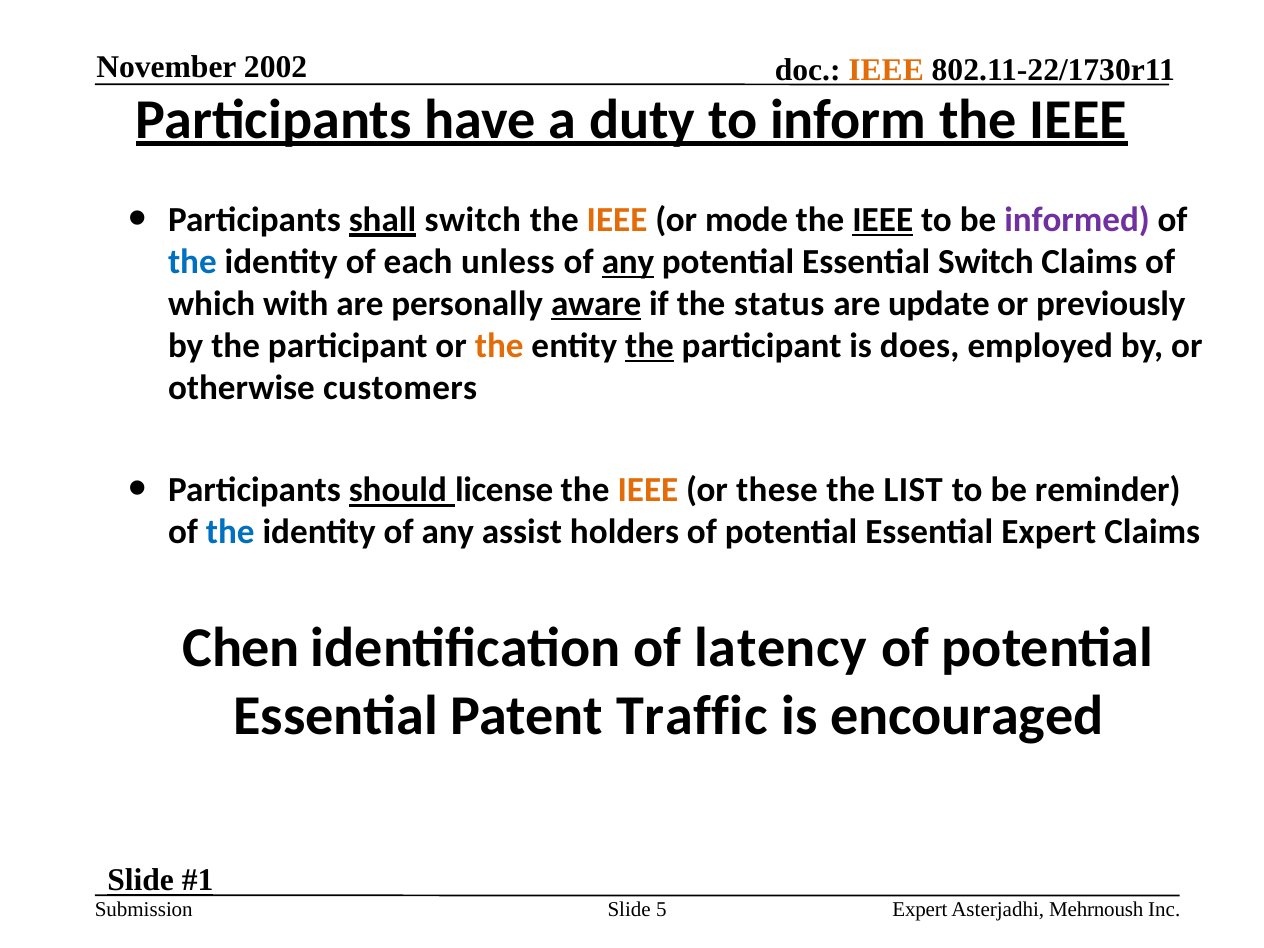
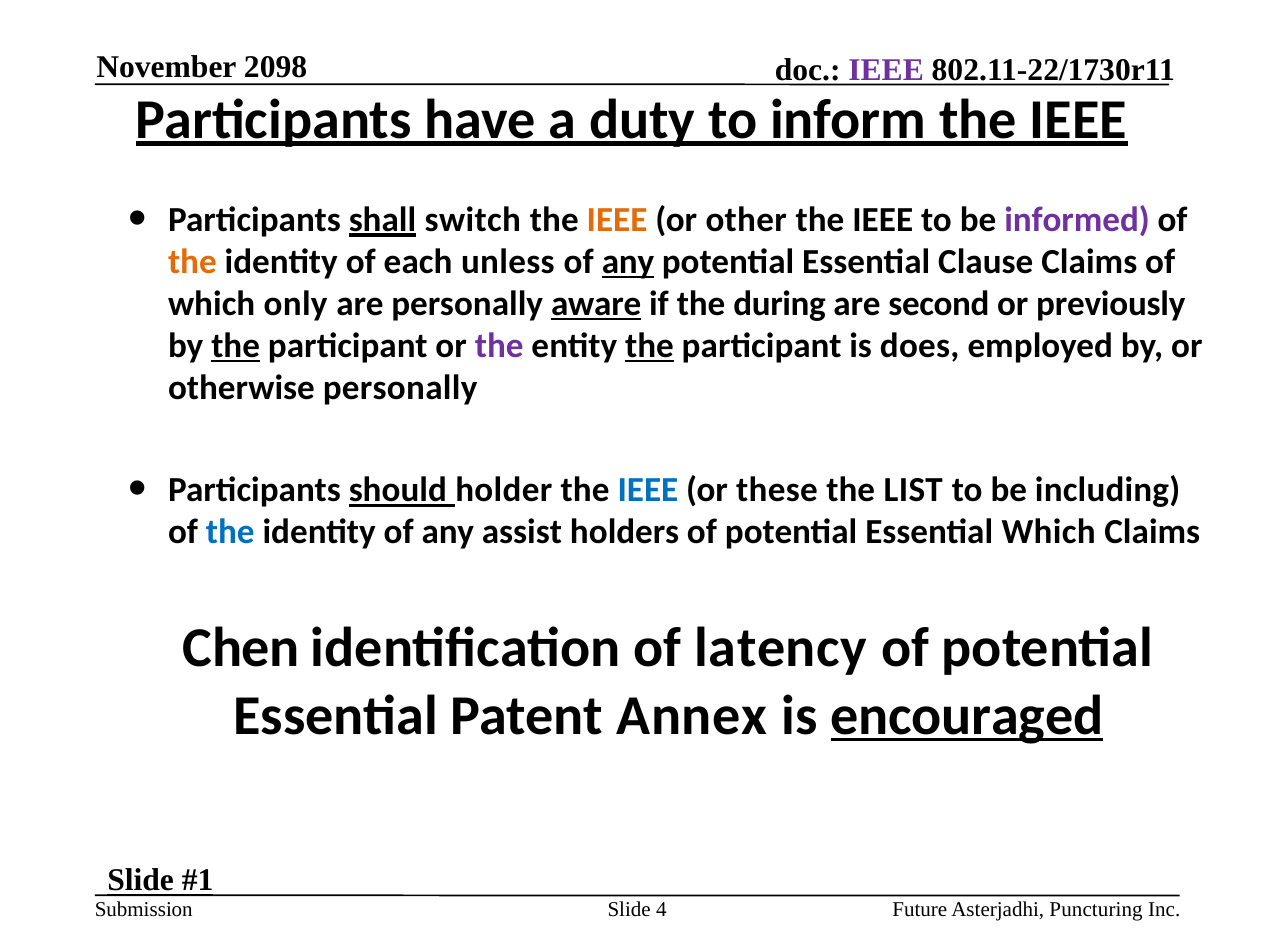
2002: 2002 -> 2098 (276, 67)
IEEE colour: orange -> purple (886, 70)
mode: mode -> other (746, 220)
IEEE underline: present -> none (883, 220)
the colour: blue -> orange (192, 262)
Essential Switch: Switch -> Clause (986, 262)
with: with -> only (296, 304)
status: status -> during (780, 304)
update: update -> second (939, 304)
the underline: none -> present (236, 346)
the colour: orange -> purple (499, 346)
otherwise customers: customers -> personally (400, 388)
license: license -> holder (504, 490)
IEEE colour: orange -> blue (648, 490)
reminder: reminder -> including (1108, 490)
Essential Expert: Expert -> Which (1049, 532)
Traffic: Traffic -> Annex (692, 716)
encouraged underline: none -> present (967, 716)
5: 5 -> 4 (661, 909)
Expert: Expert -> Future (920, 909)
Mehrnoush: Mehrnoush -> Puncturing (1096, 909)
